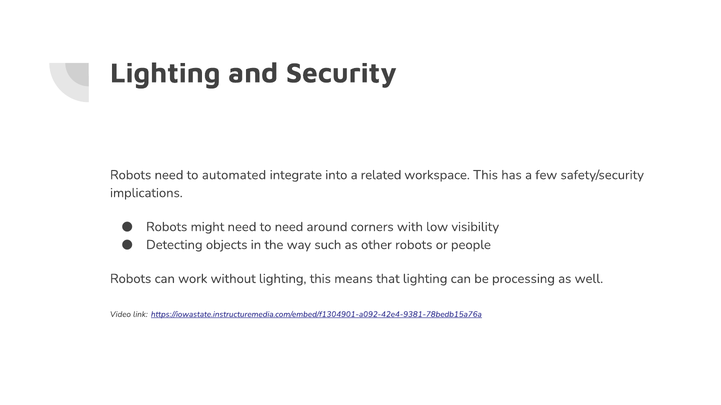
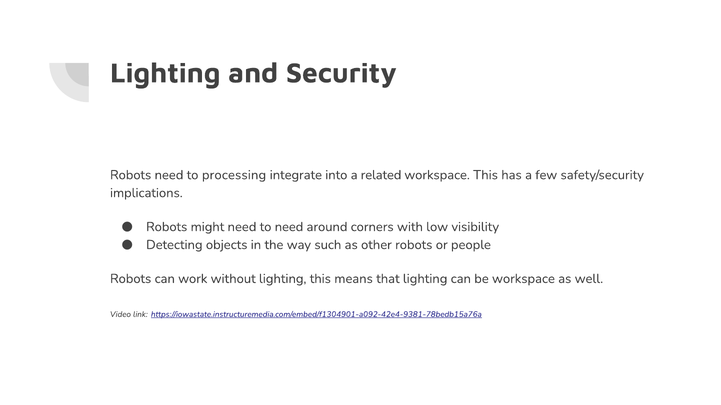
automated: automated -> processing (234, 175)
be processing: processing -> workspace (523, 279)
